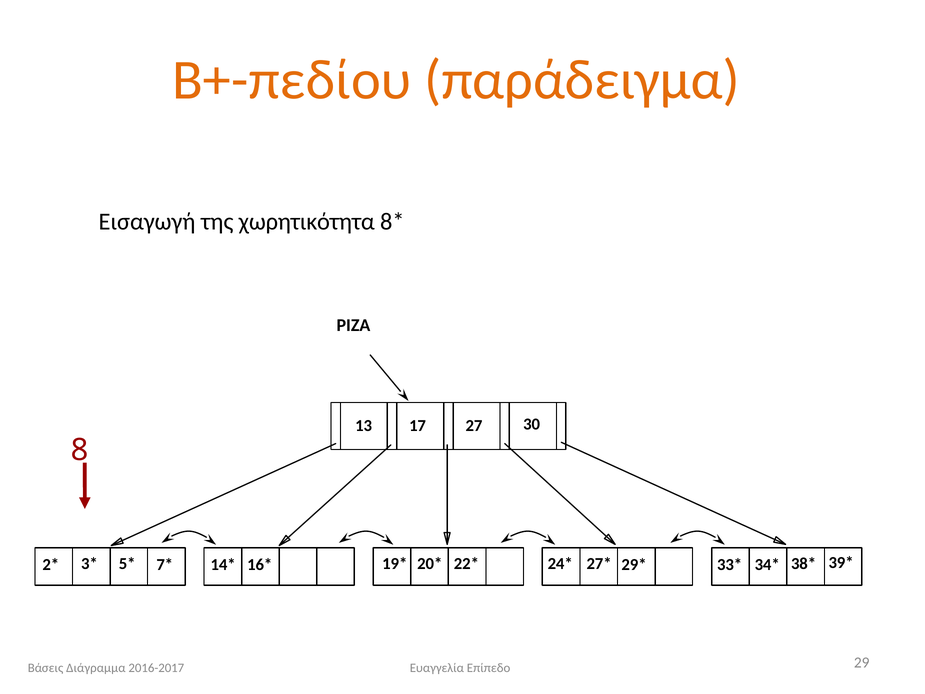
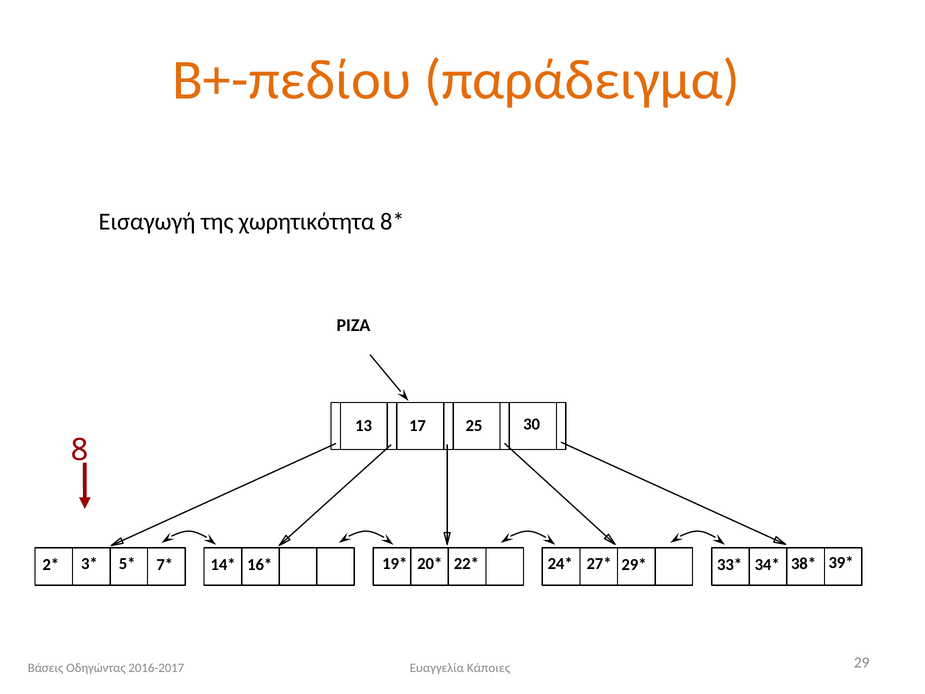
27: 27 -> 25 (474, 425)
Διάγραμμα: Διάγραμμα -> Οδηγώντας (96, 668)
Επίπεδο: Επίπεδο -> Κάποιες (489, 668)
